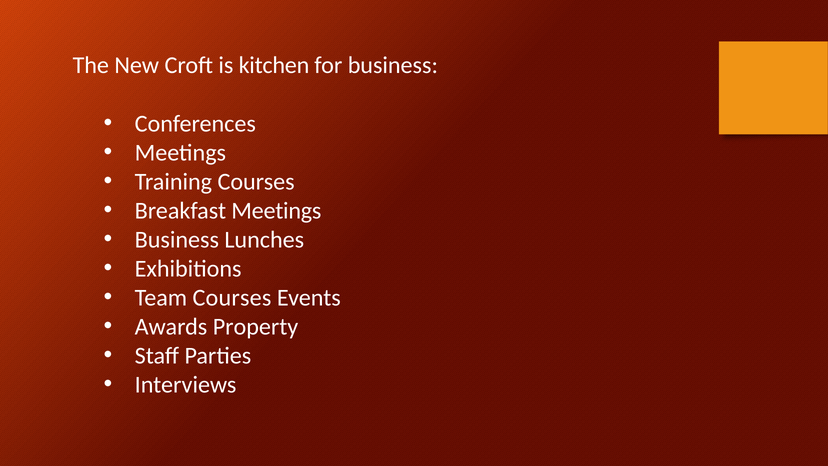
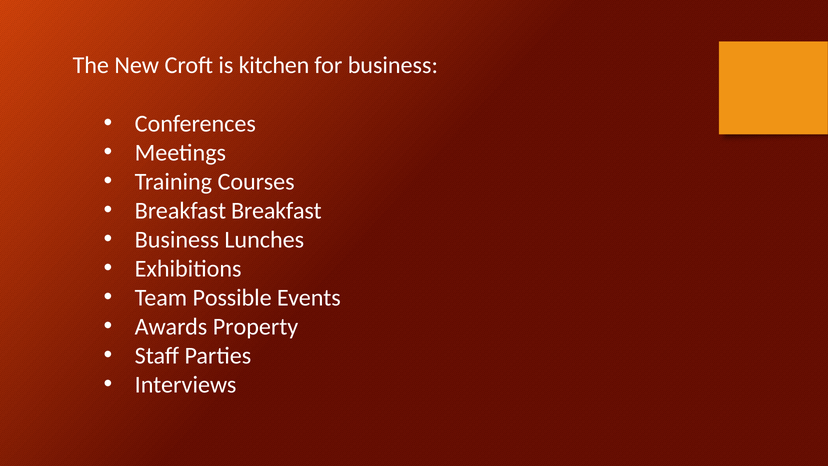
Breakfast Meetings: Meetings -> Breakfast (276, 210)
Team Courses: Courses -> Possible (232, 297)
